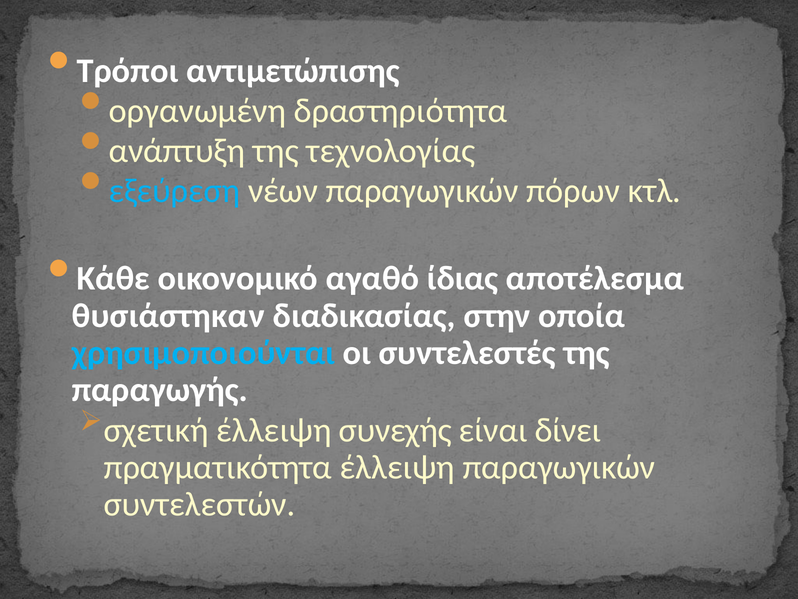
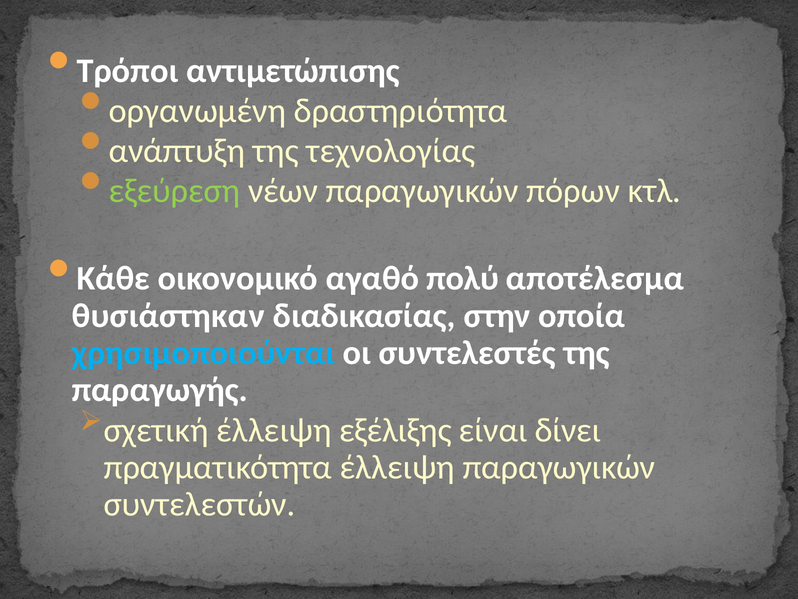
εξεύρεση colour: light blue -> light green (175, 191)
ίδιας: ίδιας -> πολύ (463, 278)
συνεχής: συνεχής -> εξέλιξης (395, 430)
